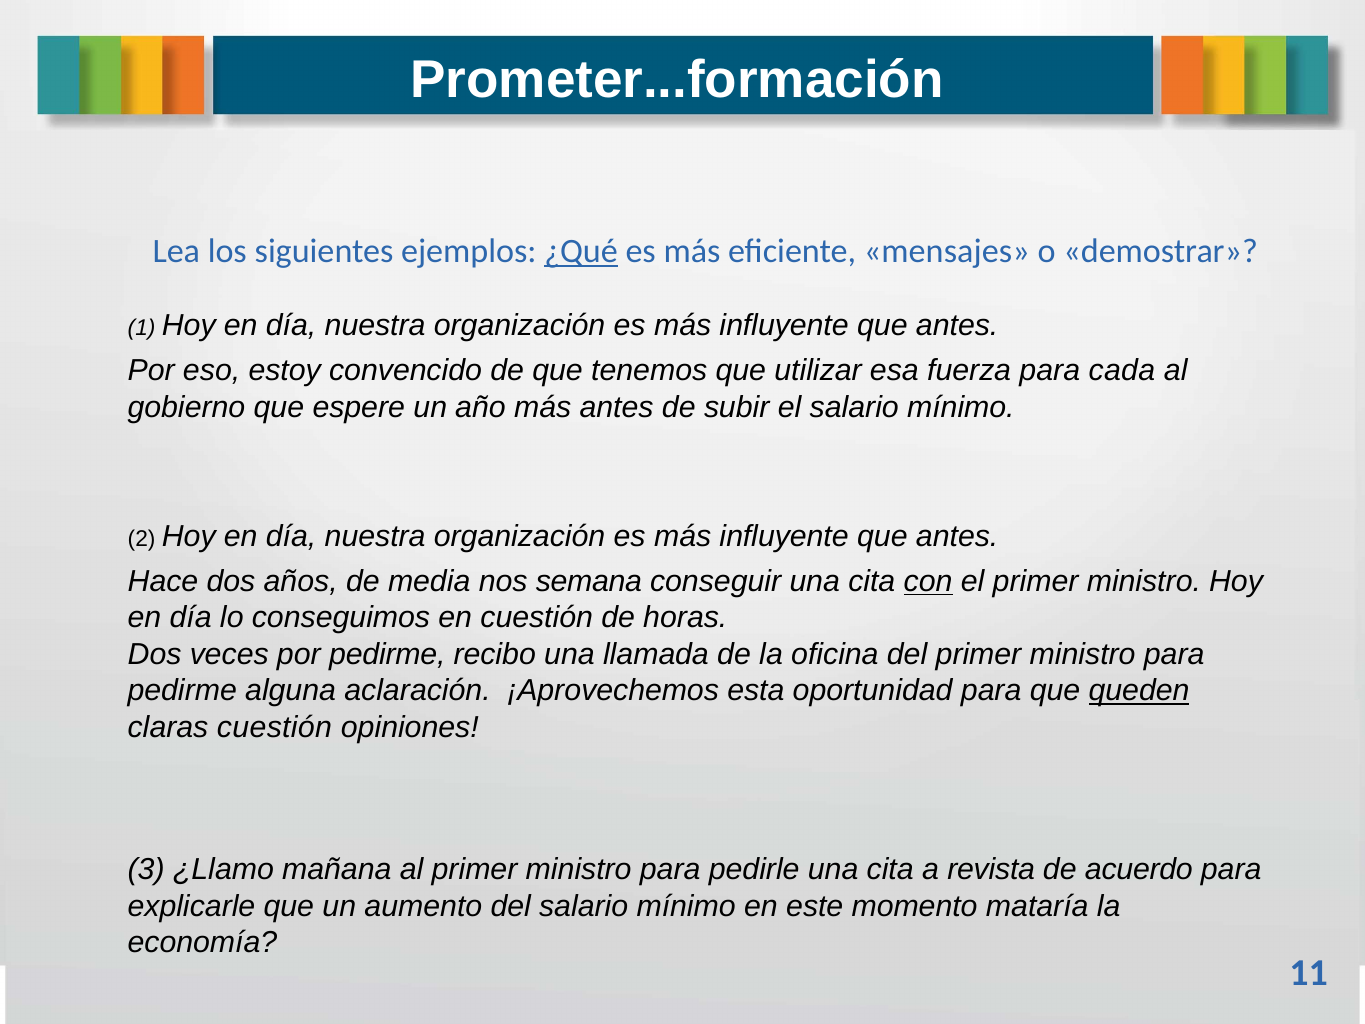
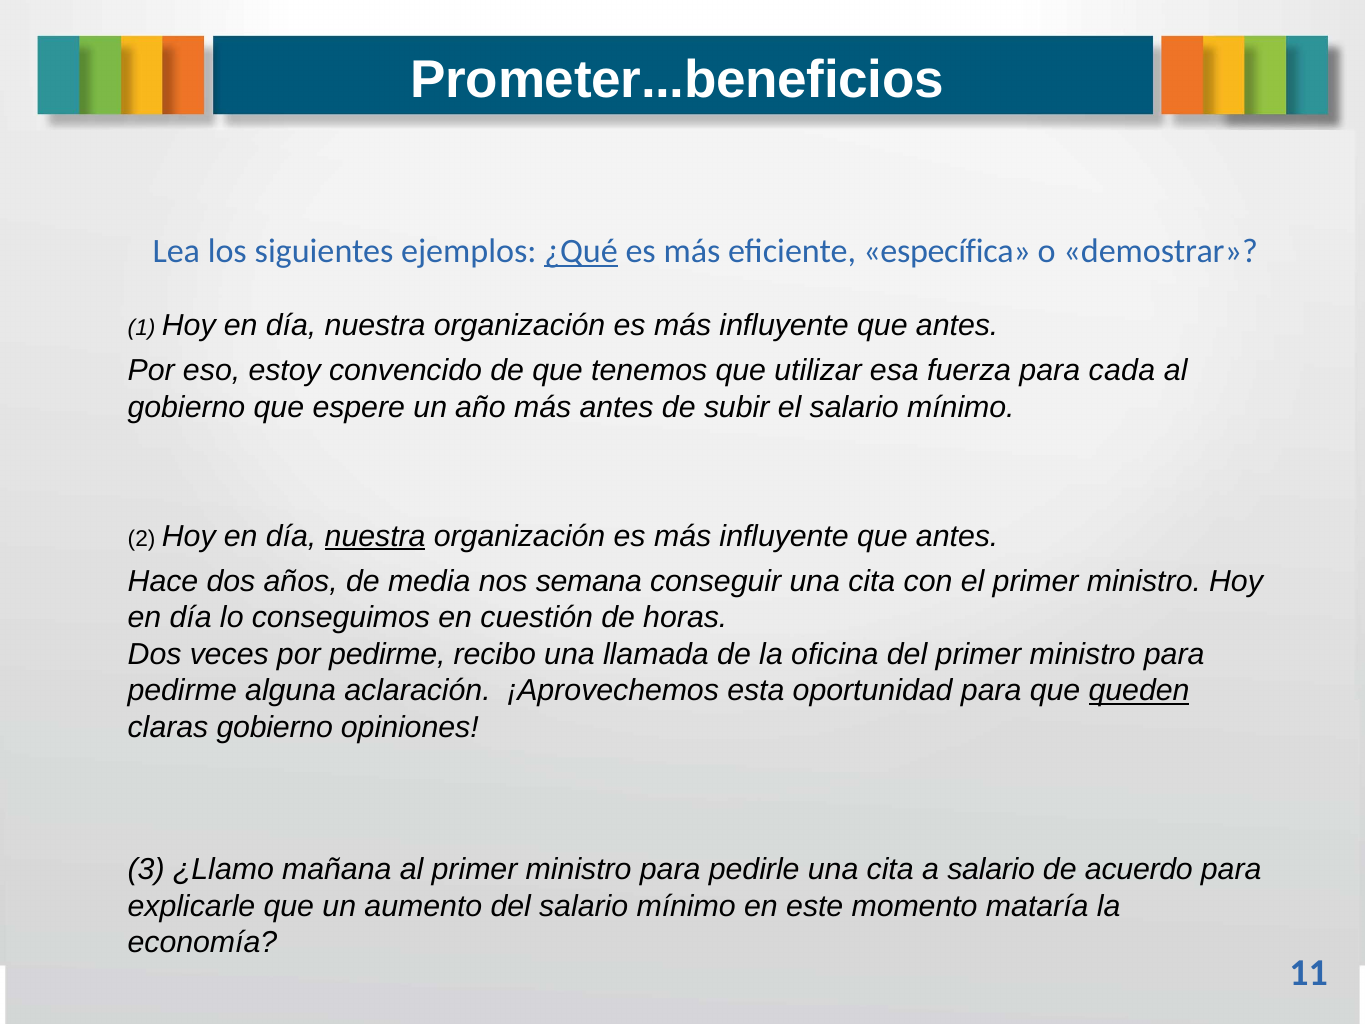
Prometer...formación: Prometer...formación -> Prometer...beneficios (677, 80)
mensajes: mensajes -> específica (947, 251)
nuestra underline: none -> present (375, 536)
con underline: present -> none (928, 581)
claras cuestión: cuestión -> gobierno (275, 727)
a revista: revista -> salario (991, 869)
